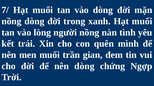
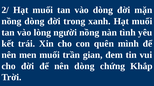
7/: 7/ -> 2/ (5, 10)
Ngợp: Ngợp -> Khắp (141, 67)
